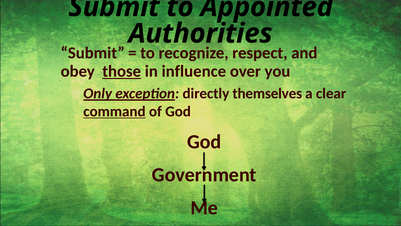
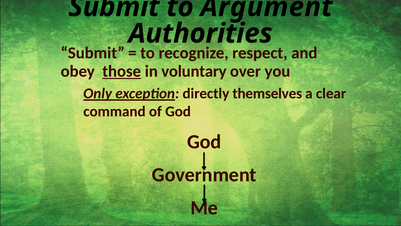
Appointed: Appointed -> Argument (267, 7)
influence: influence -> voluntary (194, 71)
command underline: present -> none (114, 111)
